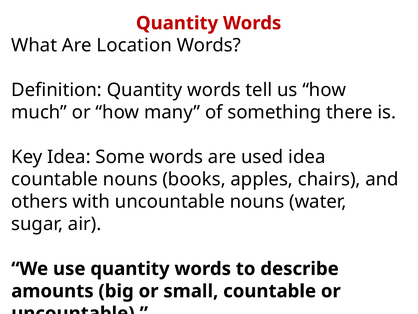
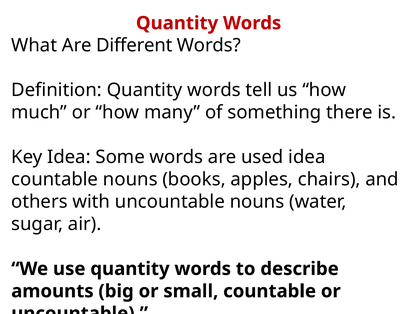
Location: Location -> Different (134, 45)
